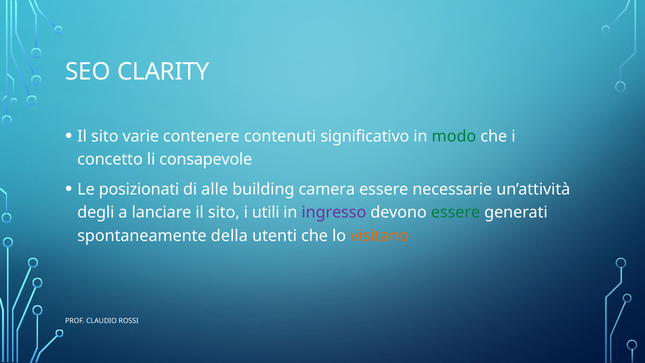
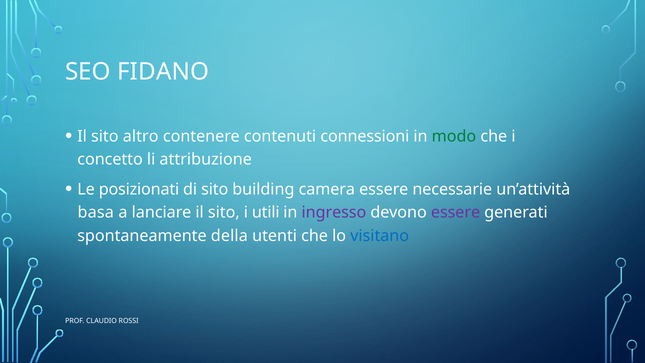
CLARITY: CLARITY -> FIDANO (163, 72)
varie: varie -> altro (141, 136)
significativo: significativo -> connessioni (365, 136)
consapevole: consapevole -> attribuzione (206, 159)
di alle: alle -> sito (215, 189)
degli: degli -> basa (96, 212)
essere colour: green -> purple (456, 212)
visitano colour: orange -> blue (380, 236)
